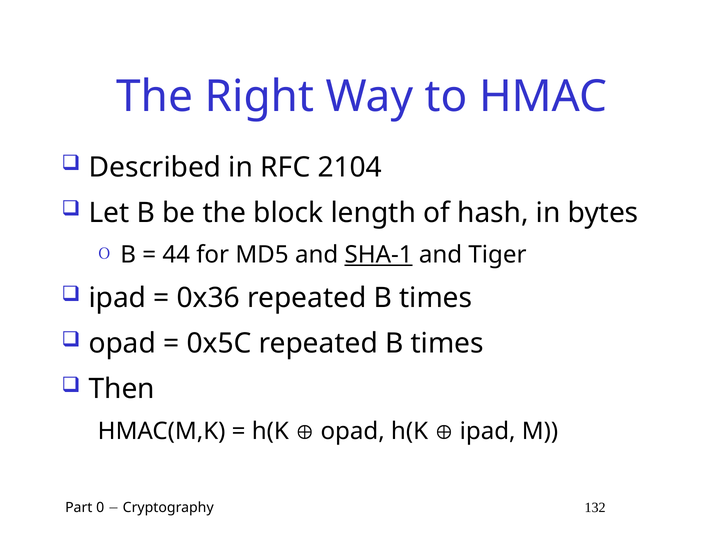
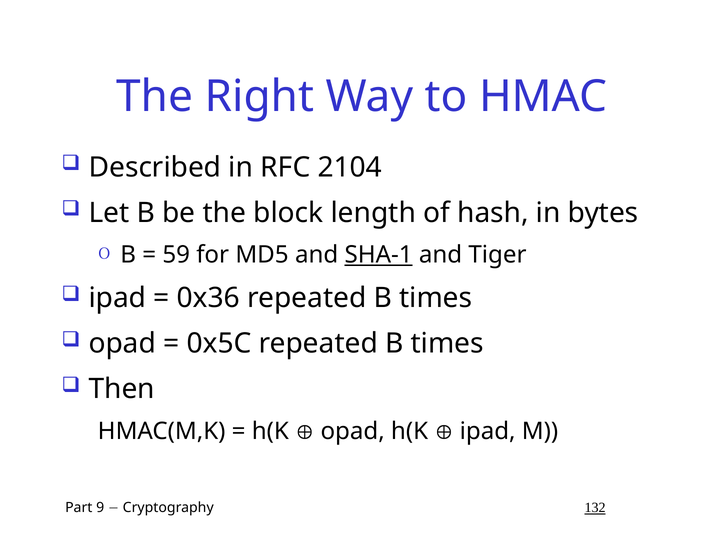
44: 44 -> 59 (176, 255)
0: 0 -> 9 (100, 508)
132 underline: none -> present (595, 508)
